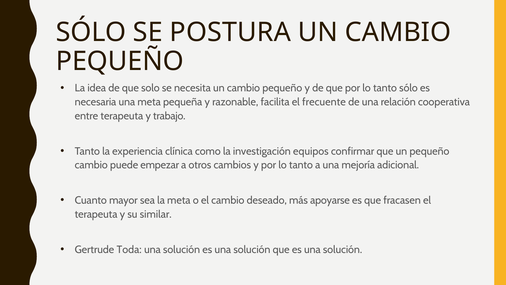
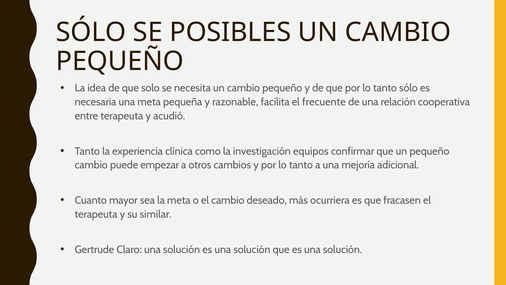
POSTURA: POSTURA -> POSIBLES (230, 32)
trabajo: trabajo -> acudió (169, 116)
apoyarse: apoyarse -> ocurriera (330, 200)
Toda: Toda -> Claro (129, 249)
